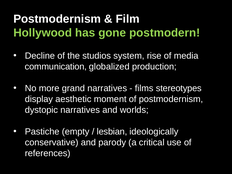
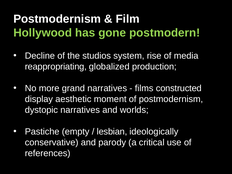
communication: communication -> reappropriating (56, 67)
stereotypes: stereotypes -> constructed (179, 88)
